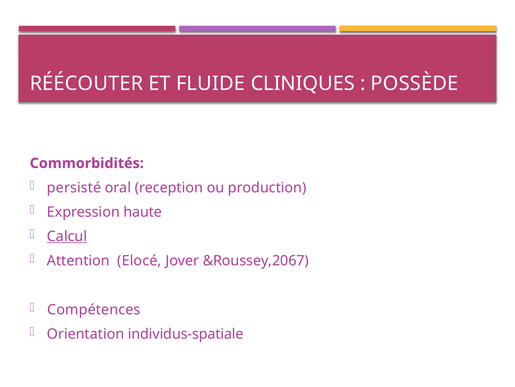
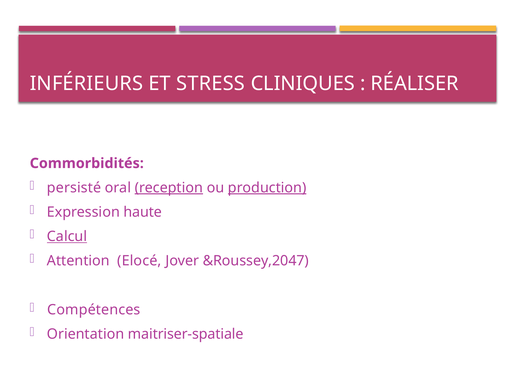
RÉÉCOUTER: RÉÉCOUTER -> INFÉRIEURS (86, 83)
FLUIDE: FLUIDE -> STRESS (211, 83)
POSSÈDE: POSSÈDE -> RÉALISER (415, 83)
reception underline: none -> present (169, 187)
production underline: none -> present (267, 187)
&Roussey,2067: &Roussey,2067 -> &Roussey,2047 (256, 260)
individus-spatiale: individus-spatiale -> maitriser-spatiale (186, 333)
